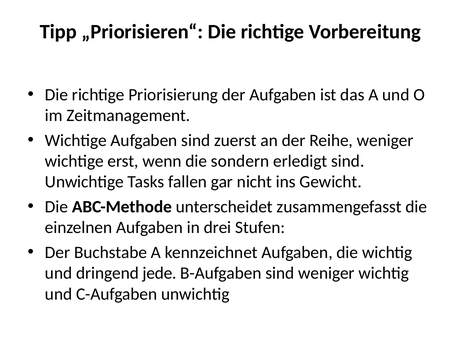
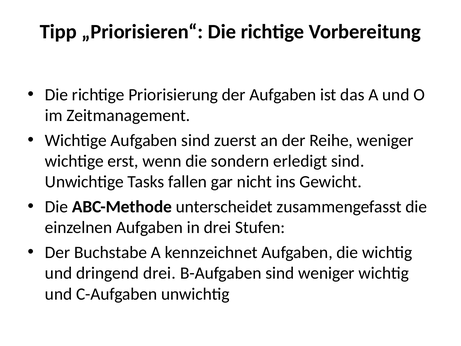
dringend jede: jede -> drei (159, 273)
